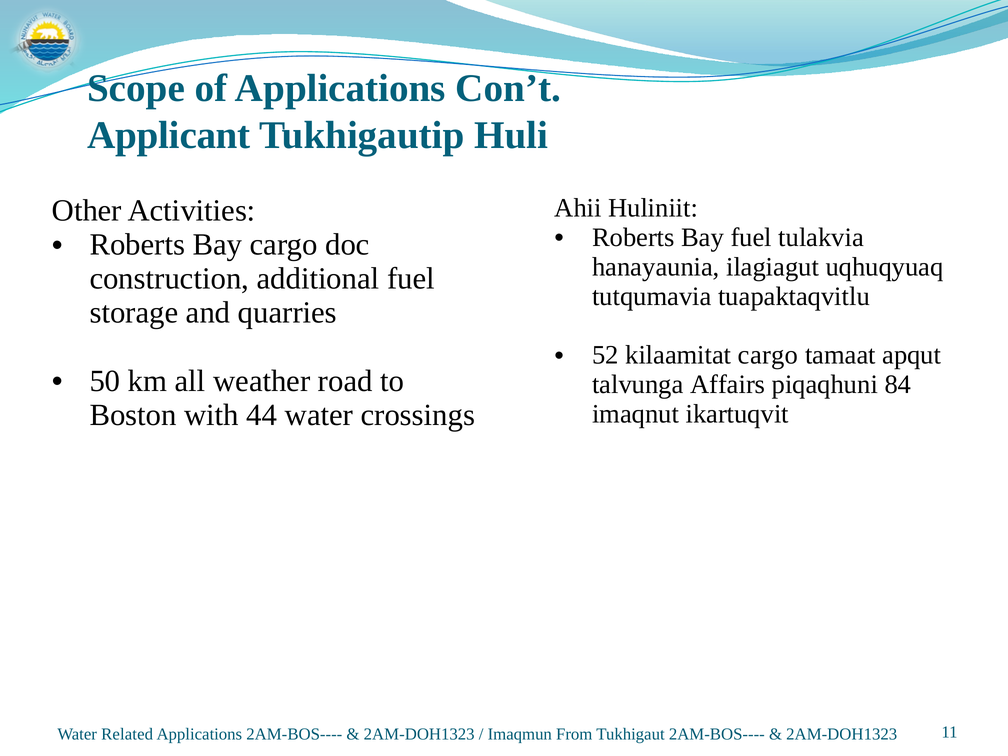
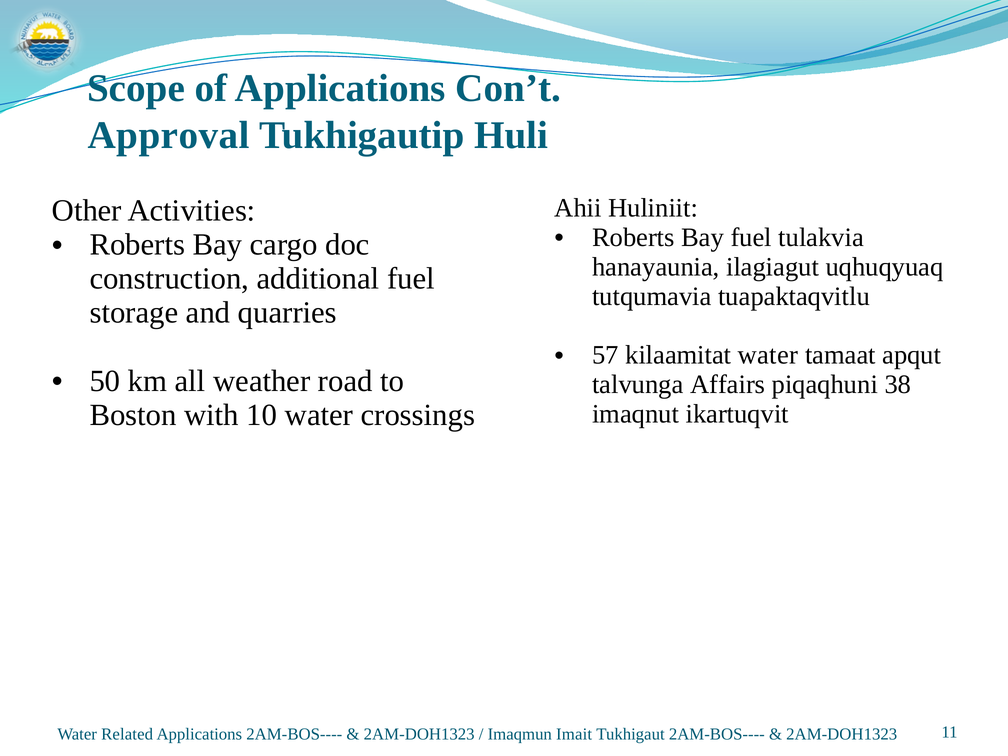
Applicant: Applicant -> Approval (169, 135)
52: 52 -> 57 (606, 355)
kilaamitat cargo: cargo -> water (768, 355)
84: 84 -> 38 (898, 385)
44: 44 -> 10 (262, 415)
From: From -> Imait (574, 734)
